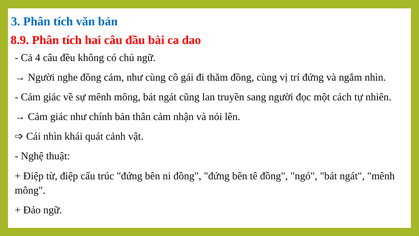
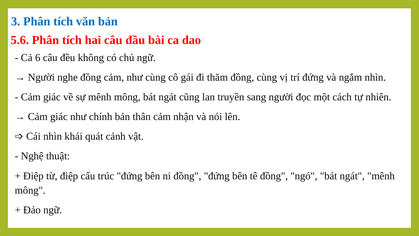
8.9: 8.9 -> 5.6 (20, 40)
4: 4 -> 6 (38, 58)
